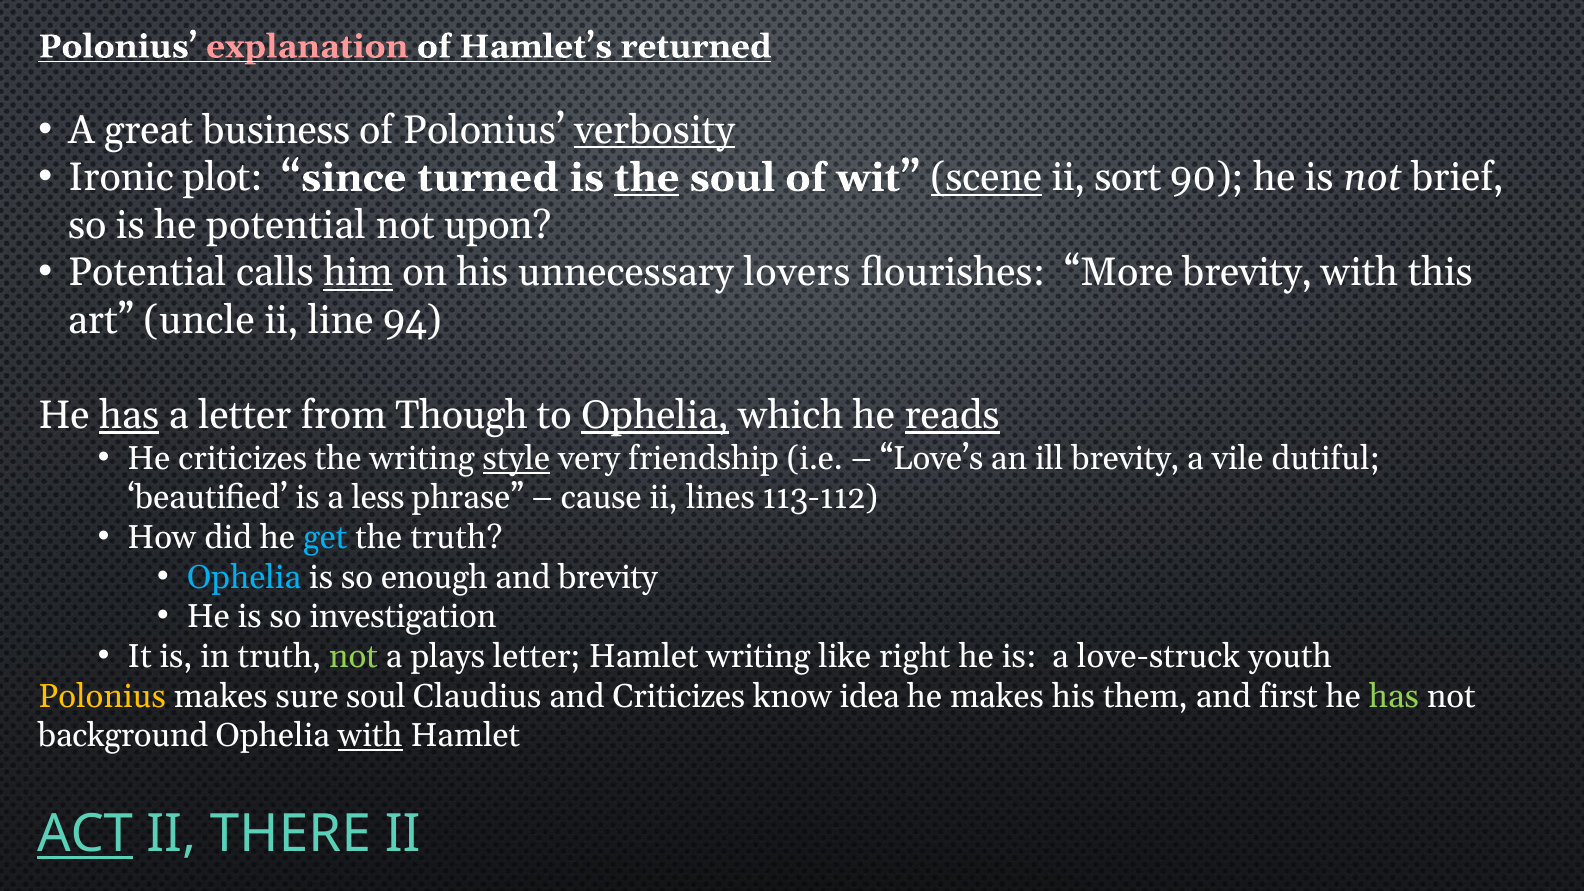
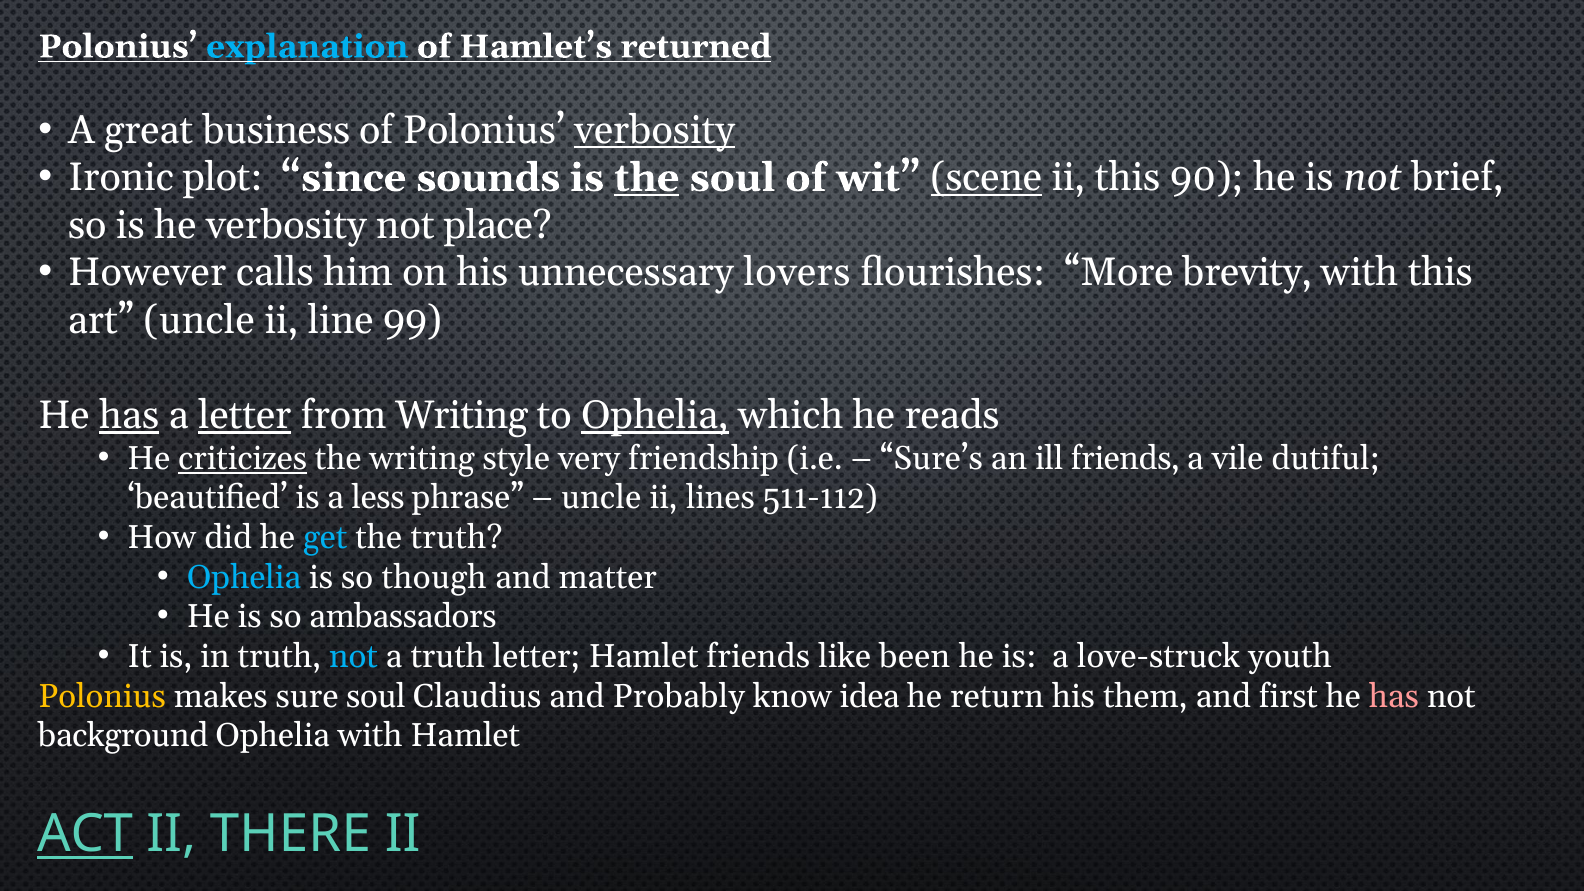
explanation colour: pink -> light blue (307, 47)
turned: turned -> sounds (488, 178)
ii sort: sort -> this (1128, 178)
he potential: potential -> verbosity (286, 225)
upon: upon -> place (498, 225)
Potential: Potential -> However (147, 273)
him underline: present -> none (358, 273)
94: 94 -> 99 (412, 320)
letter underline: none -> present (245, 415)
from Though: Though -> Writing (462, 415)
reads underline: present -> none (952, 415)
criticizes underline: none -> present (243, 458)
style underline: present -> none (516, 458)
Love’s: Love’s -> Sure’s (931, 458)
ill brevity: brevity -> friends (1126, 458)
cause: cause -> uncle (601, 498)
113-112: 113-112 -> 511-112 (820, 498)
enough: enough -> though (434, 577)
and brevity: brevity -> matter (608, 577)
investigation: investigation -> ambassadors (403, 617)
not colour: light green -> light blue (354, 657)
a plays: plays -> truth (448, 657)
Hamlet writing: writing -> friends (758, 657)
right: right -> been (915, 657)
and Criticizes: Criticizes -> Probably (679, 696)
he makes: makes -> return (997, 696)
has colour: light green -> pink (1394, 696)
with underline: present -> none (370, 736)
